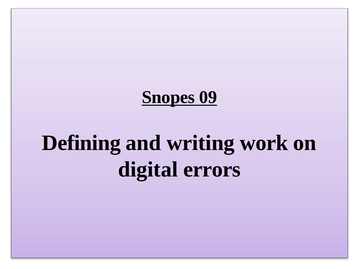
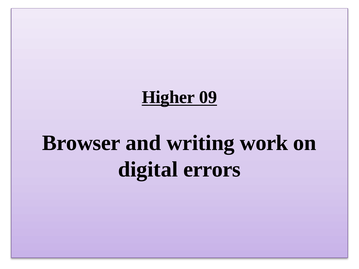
Snopes: Snopes -> Higher (168, 97)
Defining: Defining -> Browser (81, 143)
